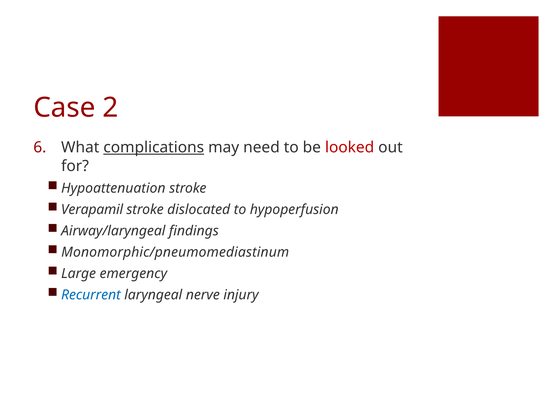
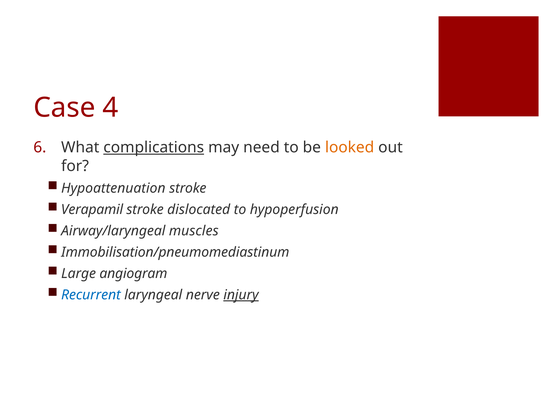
2: 2 -> 4 (111, 108)
looked colour: red -> orange (350, 148)
findings: findings -> muscles (194, 231)
Monomorphic/pneumomediastinum: Monomorphic/pneumomediastinum -> Immobilisation/pneumomediastinum (175, 252)
emergency: emergency -> angiogram (133, 274)
injury underline: none -> present (241, 295)
